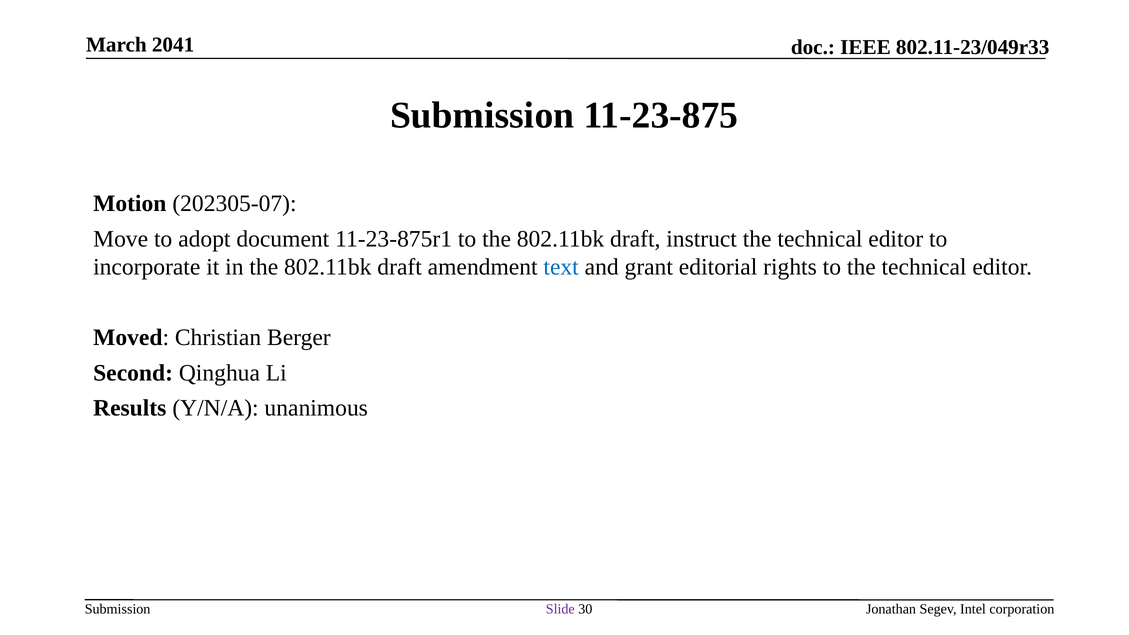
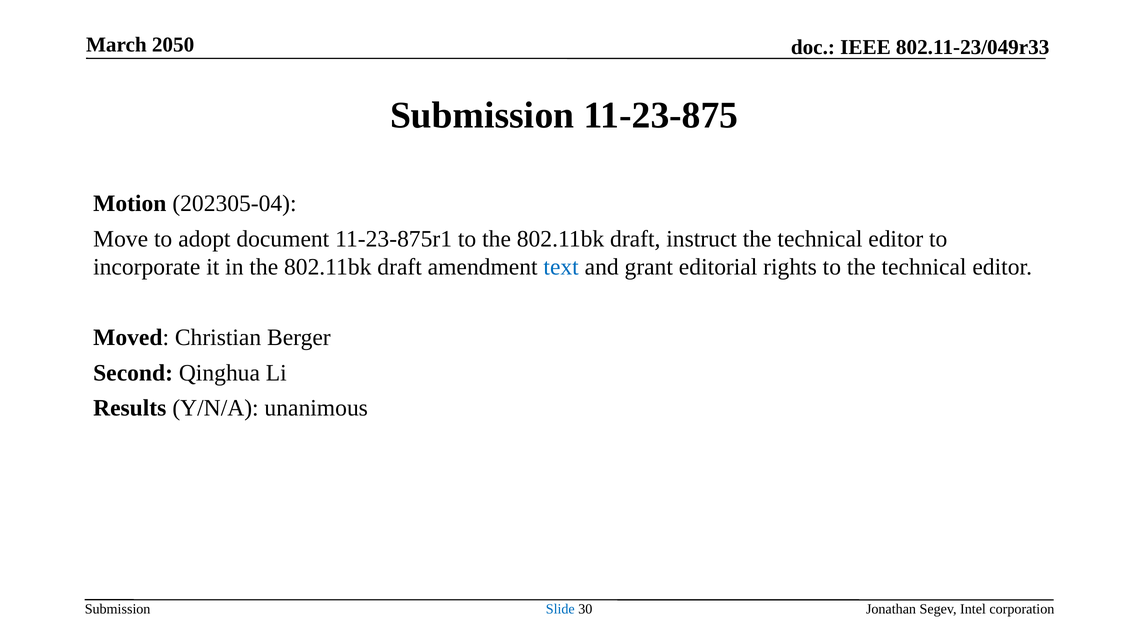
2041: 2041 -> 2050 (173, 45)
202305-07: 202305-07 -> 202305-04 (234, 203)
Slide colour: purple -> blue (560, 609)
